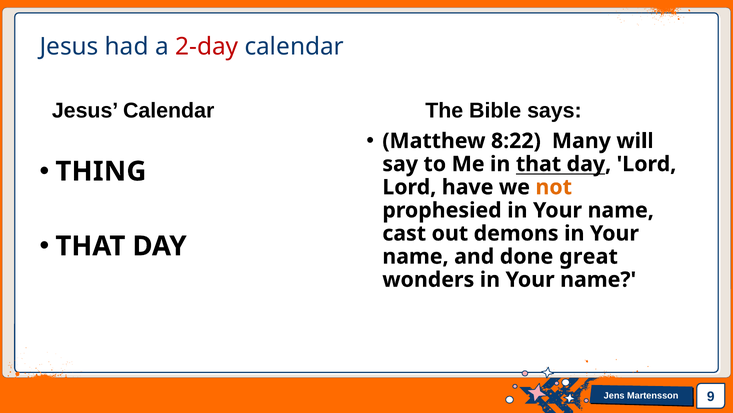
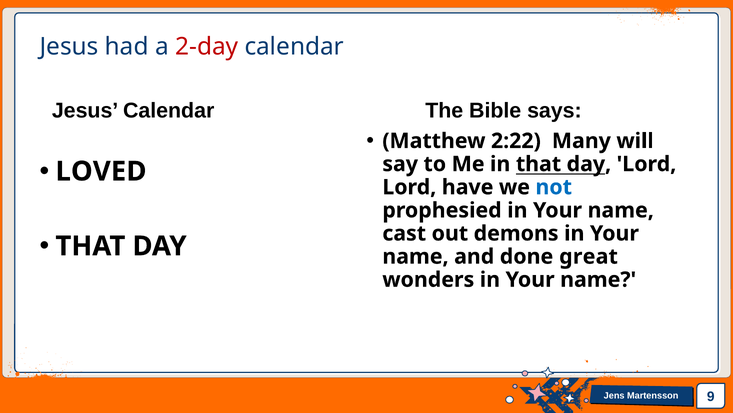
8:22: 8:22 -> 2:22 (516, 141)
THING: THING -> LOVED (101, 171)
not colour: orange -> blue (554, 187)
